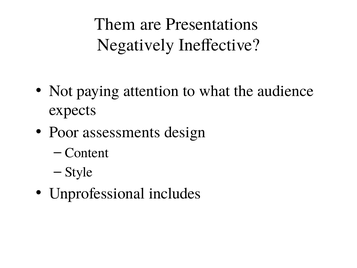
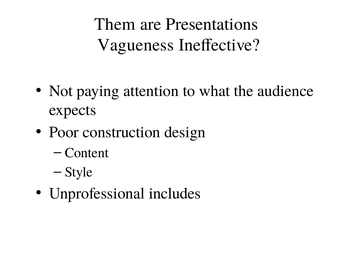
Negatively: Negatively -> Vagueness (136, 45)
assessments: assessments -> construction (122, 132)
